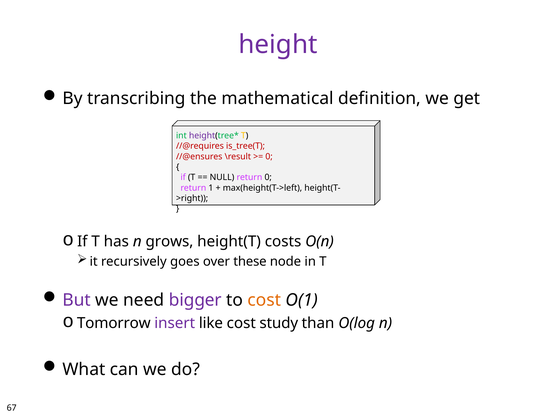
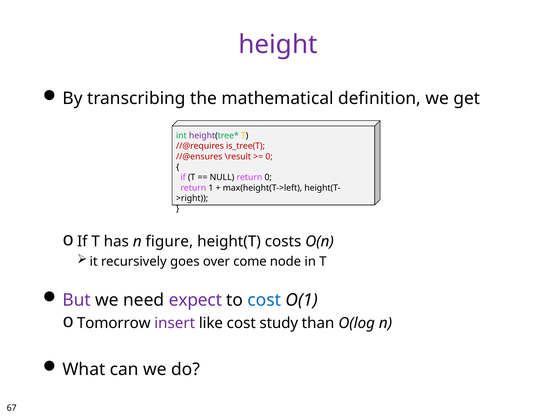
grows: grows -> figure (169, 241)
these: these -> come (250, 261)
bigger: bigger -> expect (195, 300)
cost colour: orange -> blue (264, 300)
